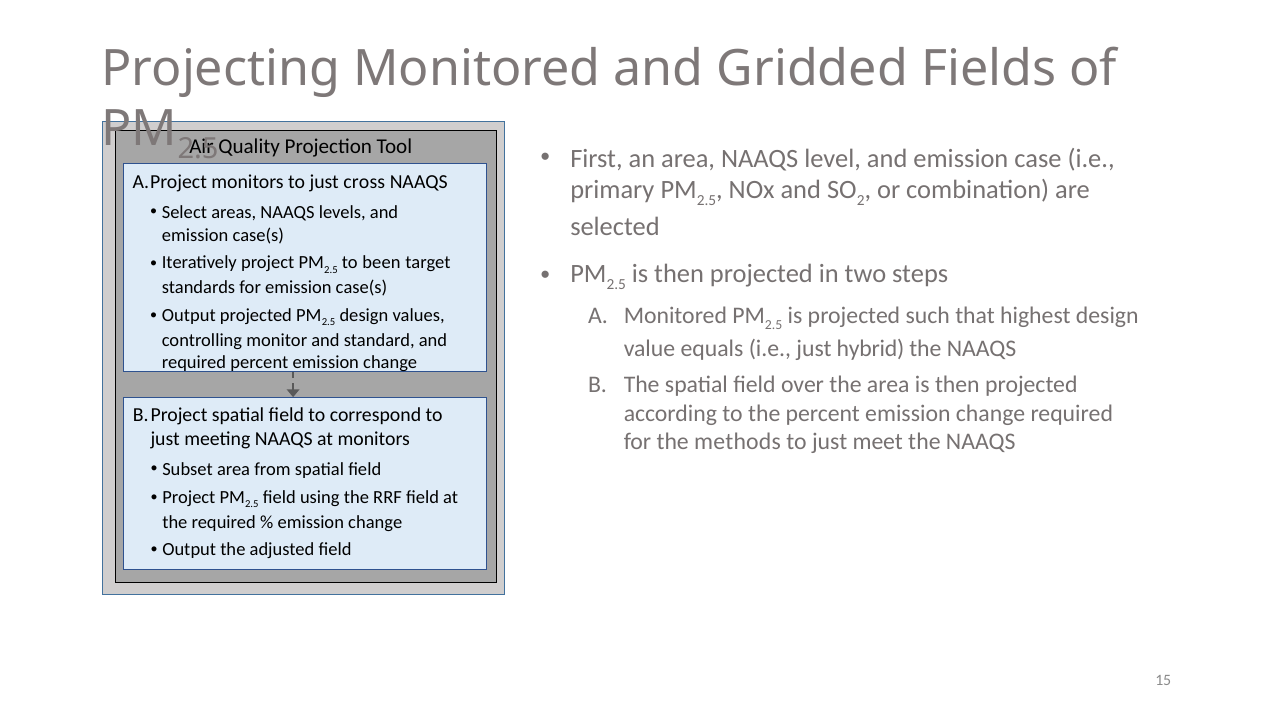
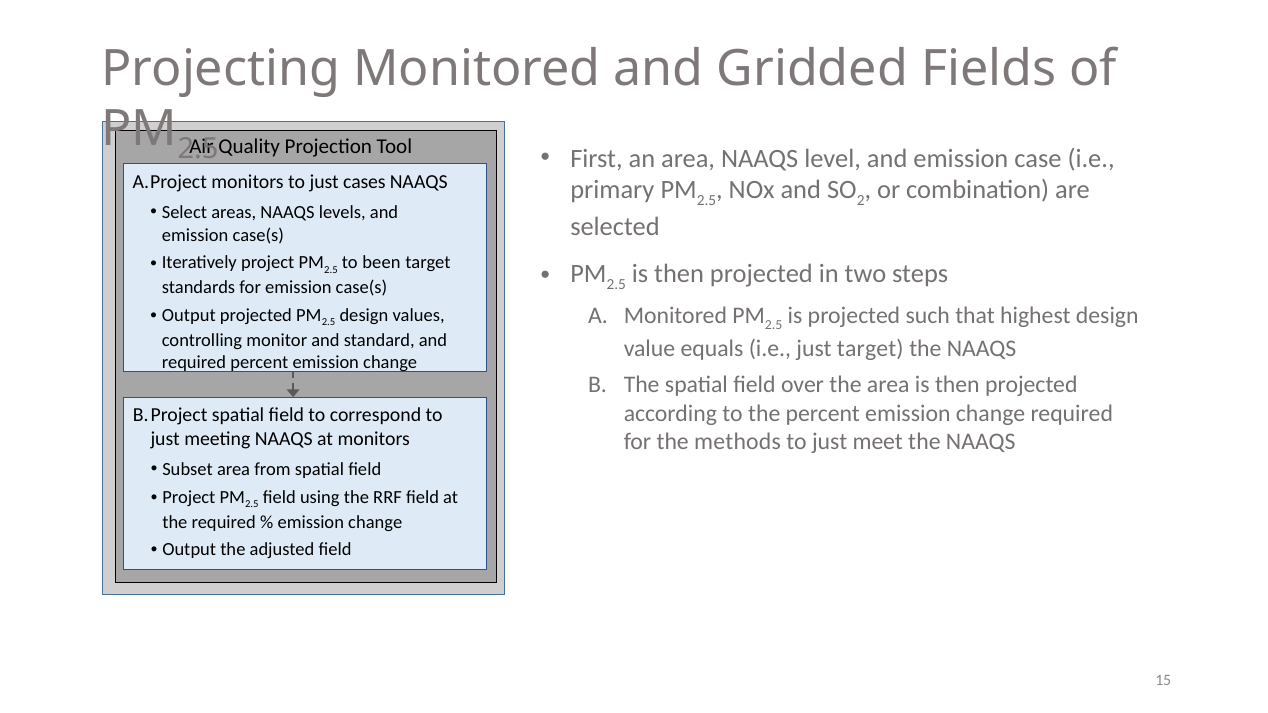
cross: cross -> cases (364, 182)
just hybrid: hybrid -> target (870, 349)
